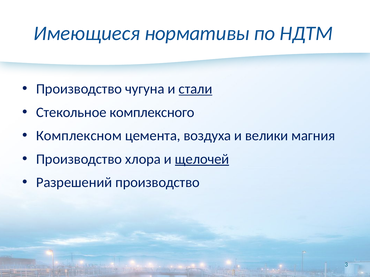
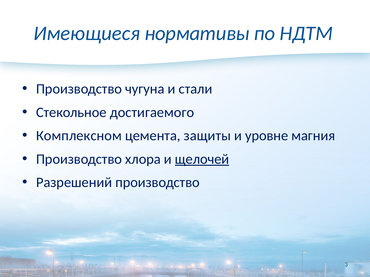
стали underline: present -> none (196, 89)
комплексного: комплексного -> достигаемого (152, 113)
воздуха: воздуха -> защиты (207, 136)
велики: велики -> уровне (267, 136)
